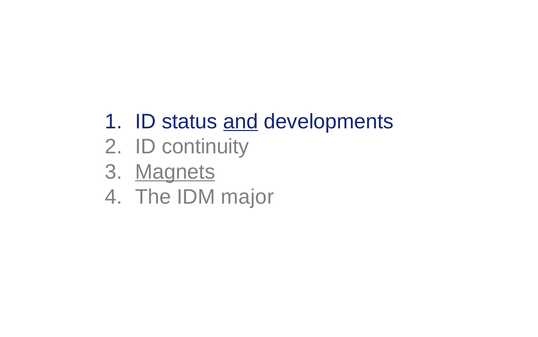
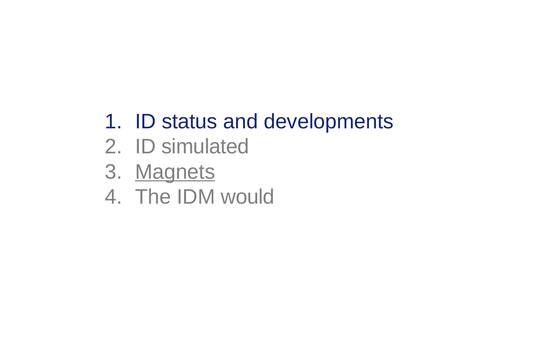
and underline: present -> none (241, 121)
continuity: continuity -> simulated (205, 146)
major: major -> would (248, 197)
